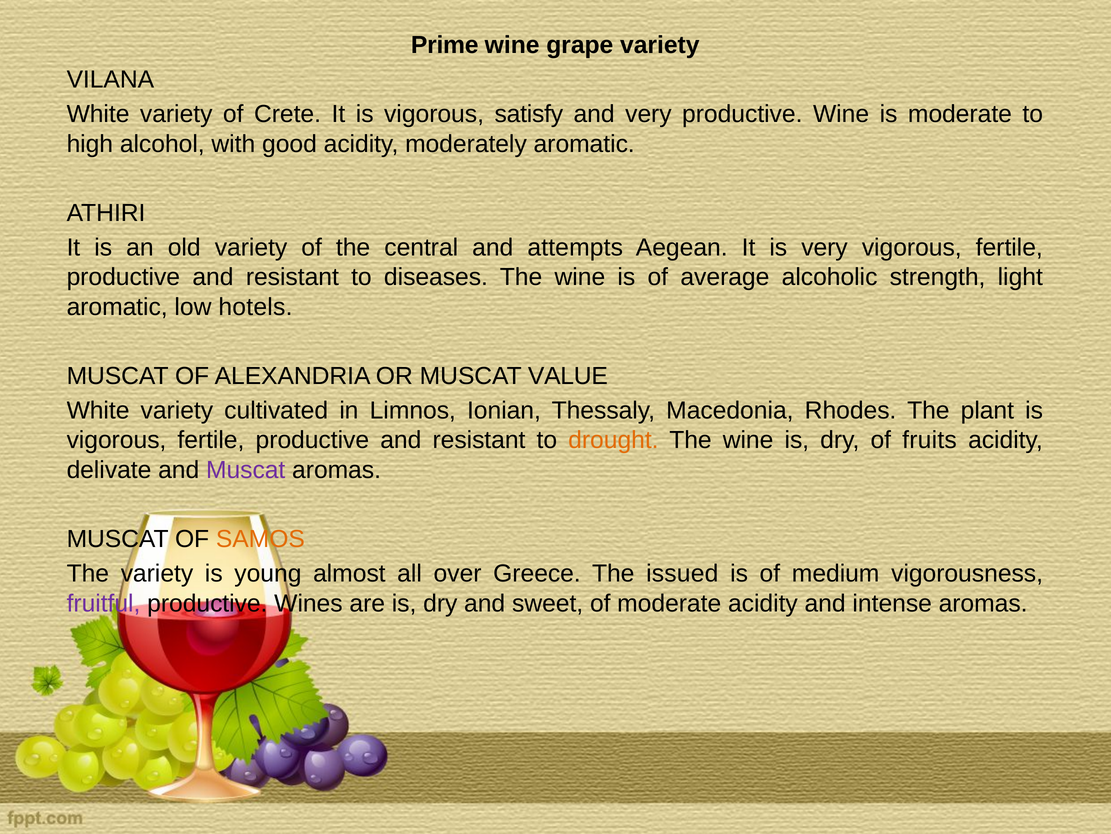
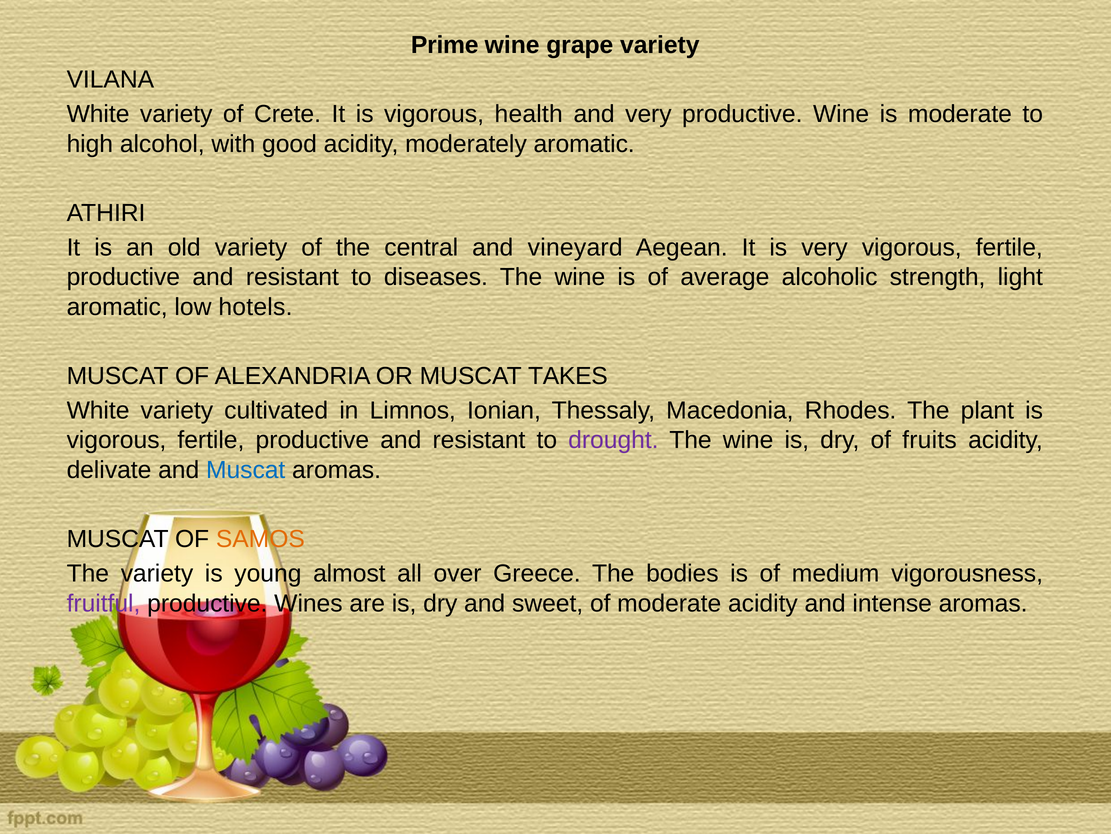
satisfy: satisfy -> health (529, 114)
attempts: attempts -> vineyard (575, 247)
VALUE: VALUE -> TAKES (568, 376)
drought colour: orange -> purple (613, 440)
Muscat colour: purple -> blue (246, 470)
issued: issued -> bodies (682, 573)
